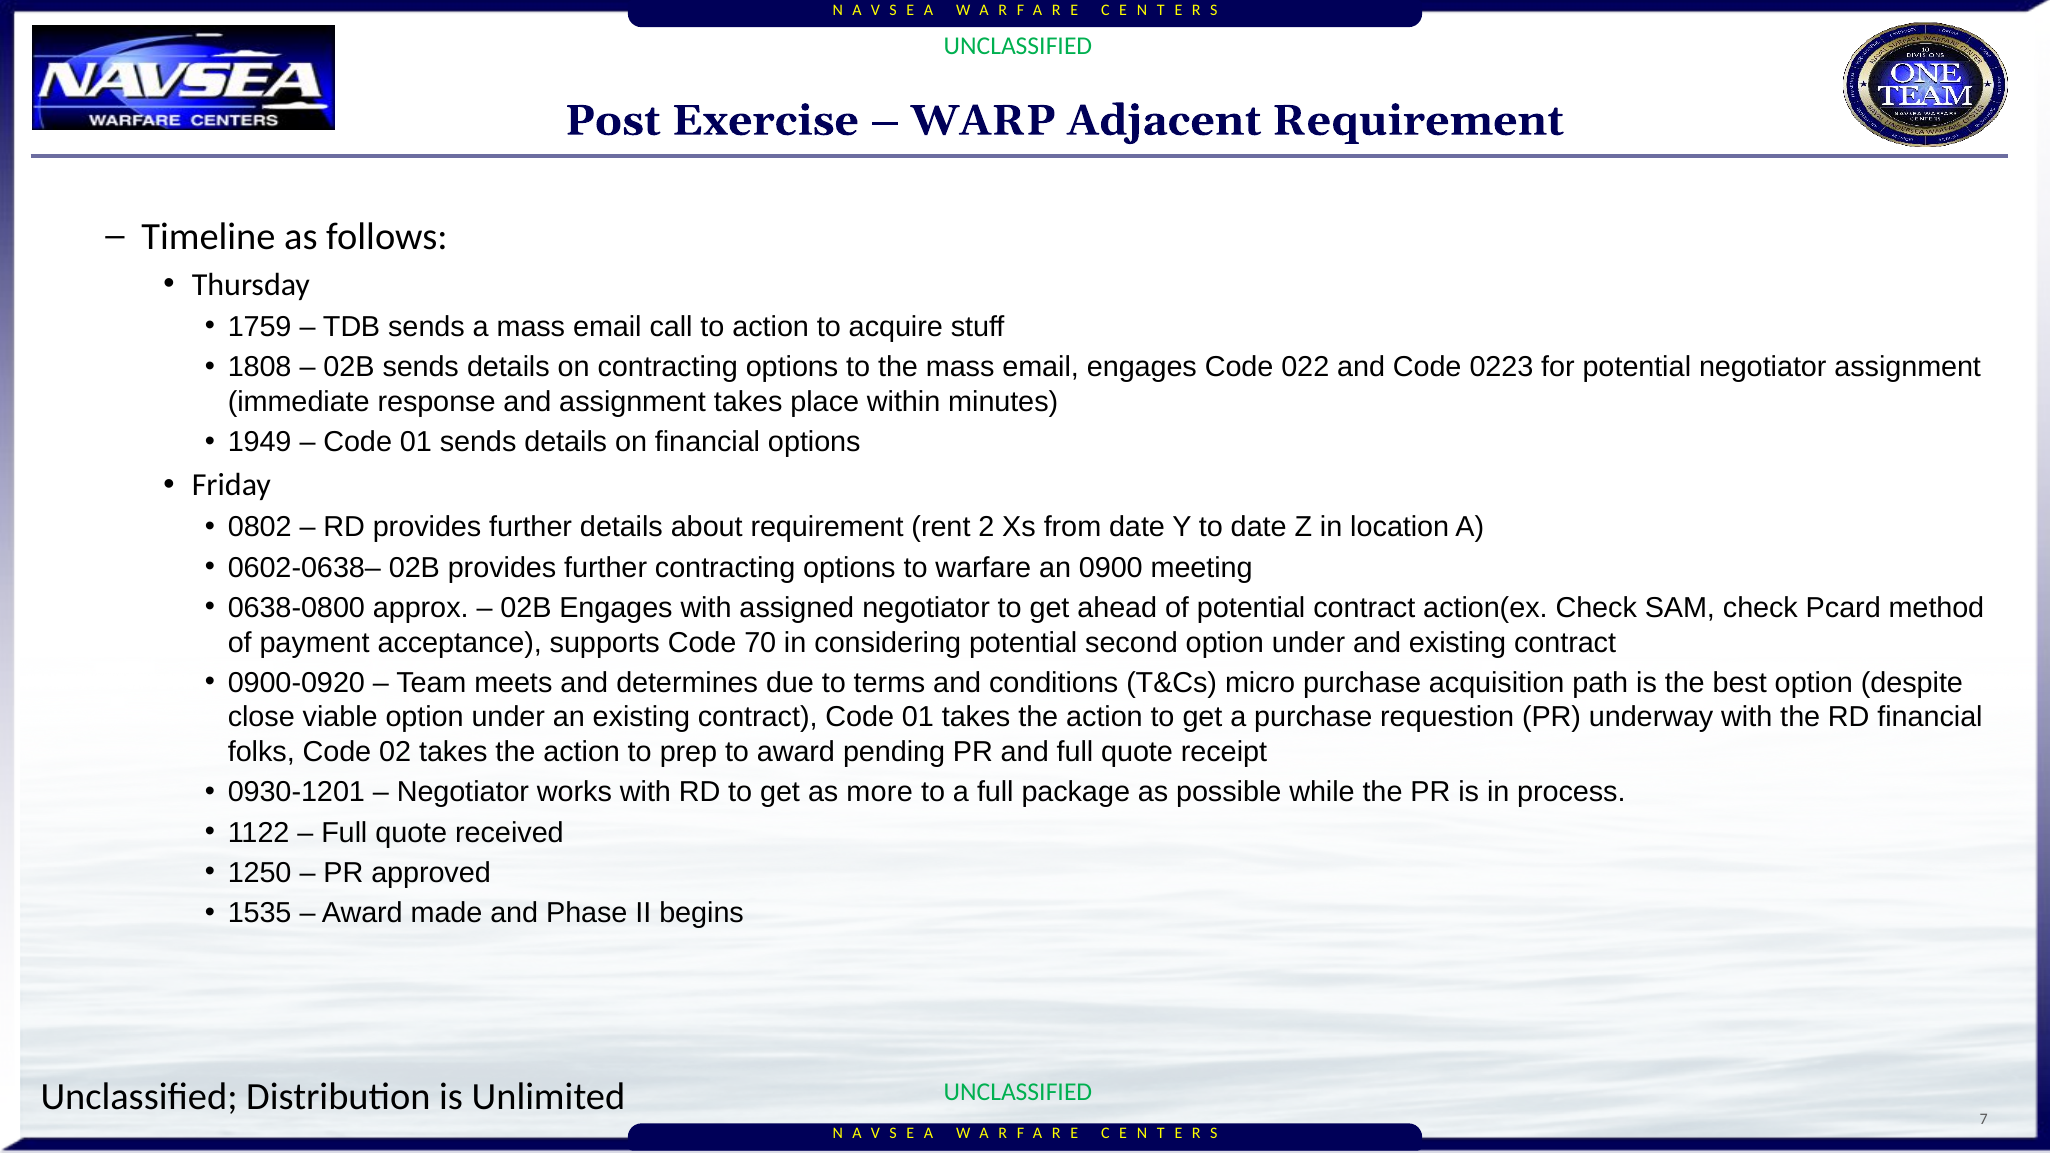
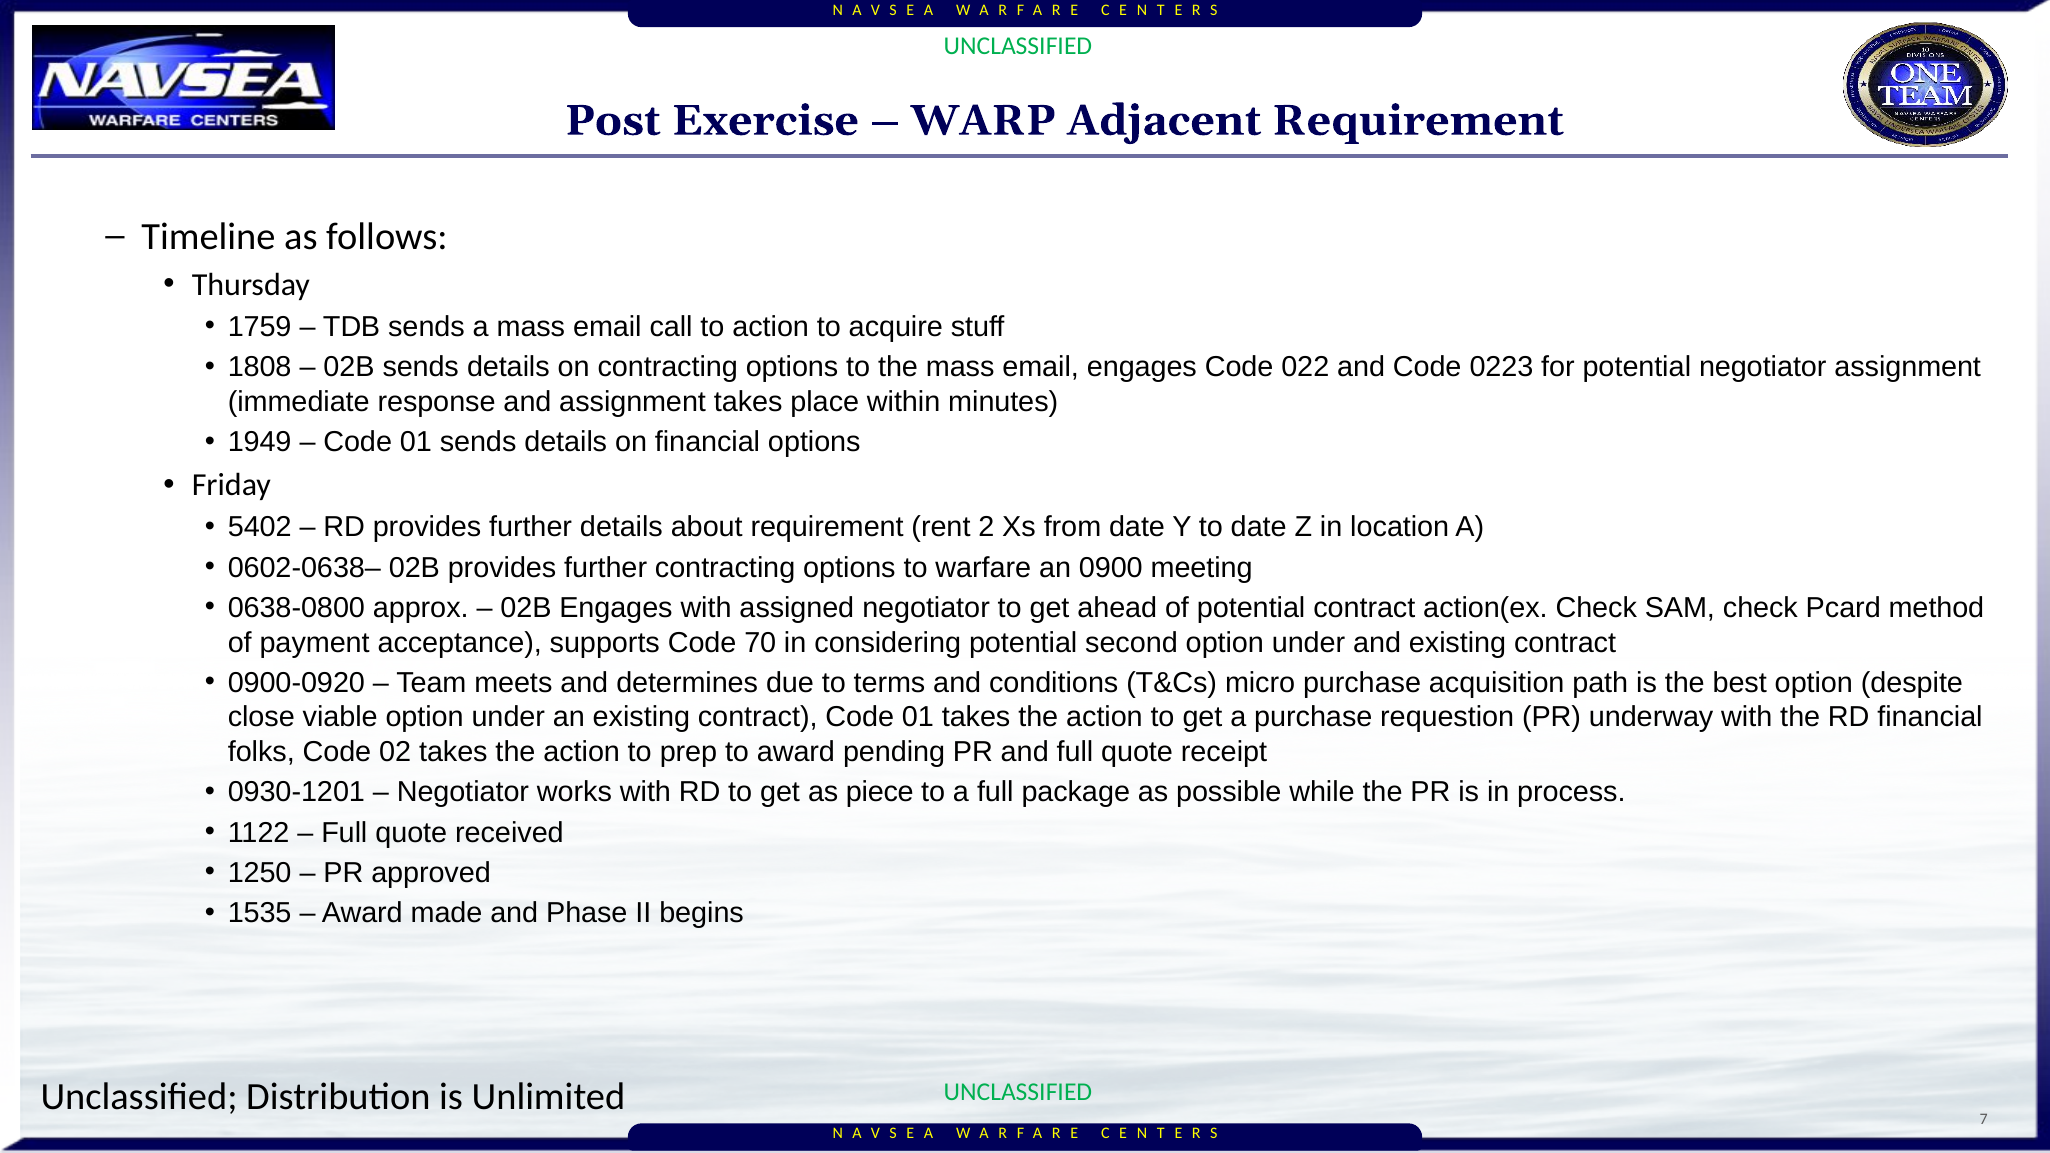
0802: 0802 -> 5402 (260, 527)
more: more -> piece (880, 792)
